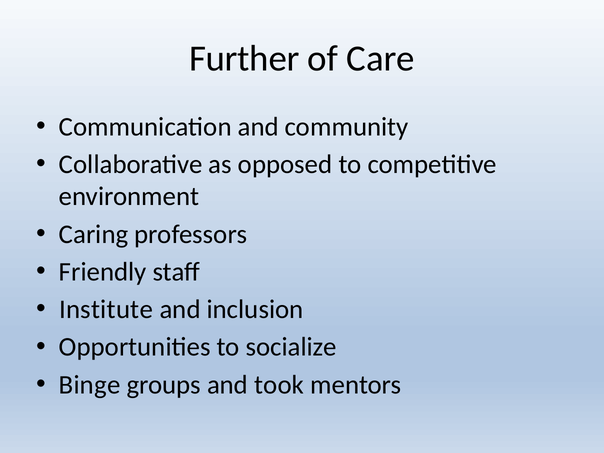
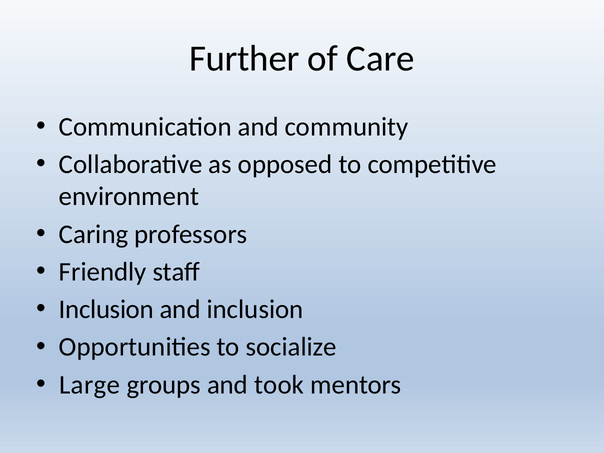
Institute: Institute -> Inclusion (106, 309)
Binge: Binge -> Large (90, 385)
